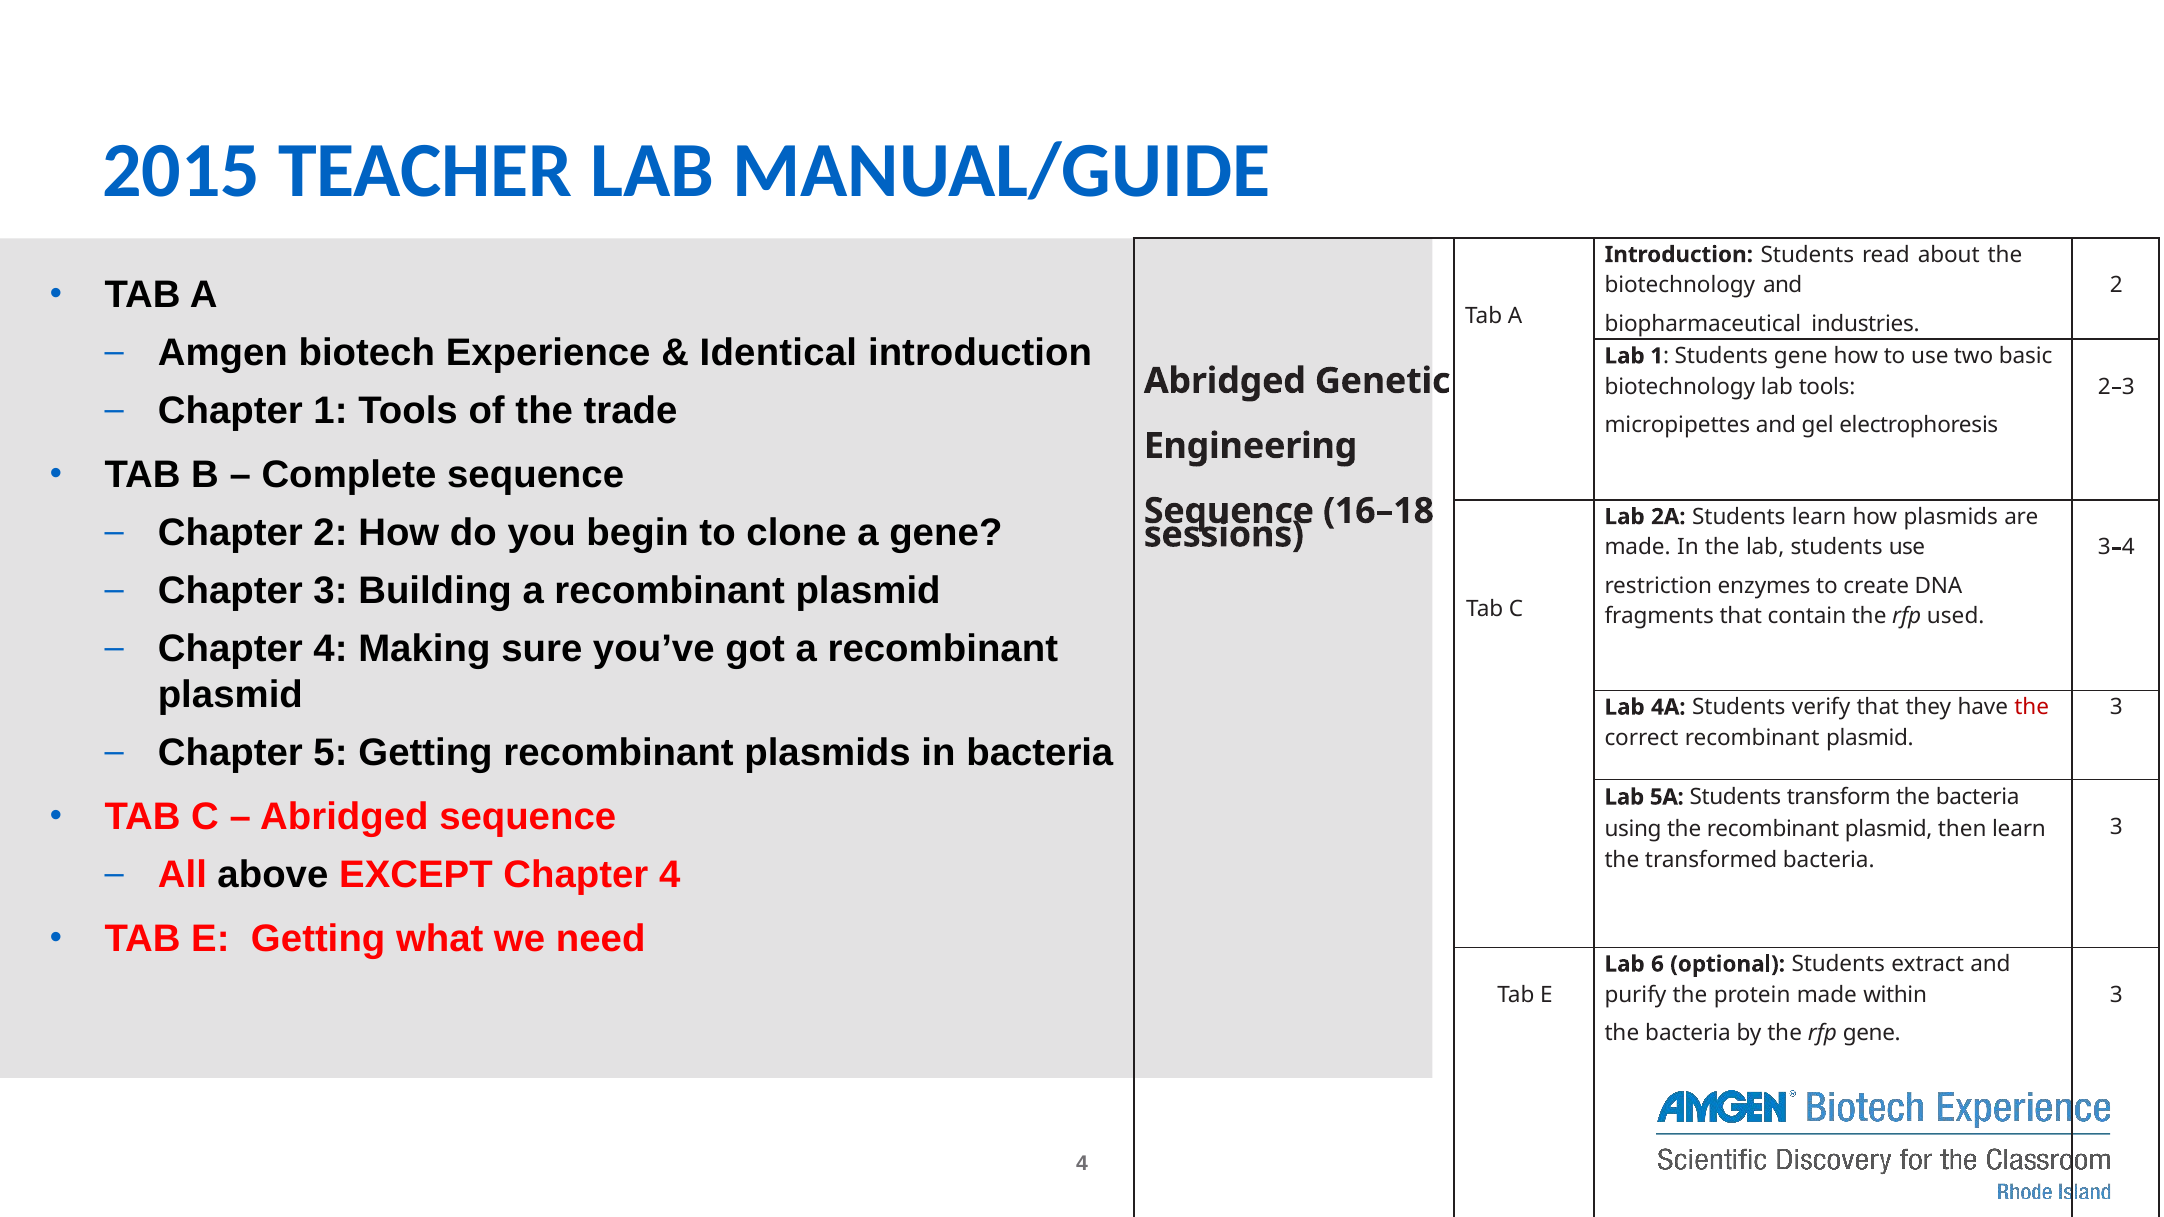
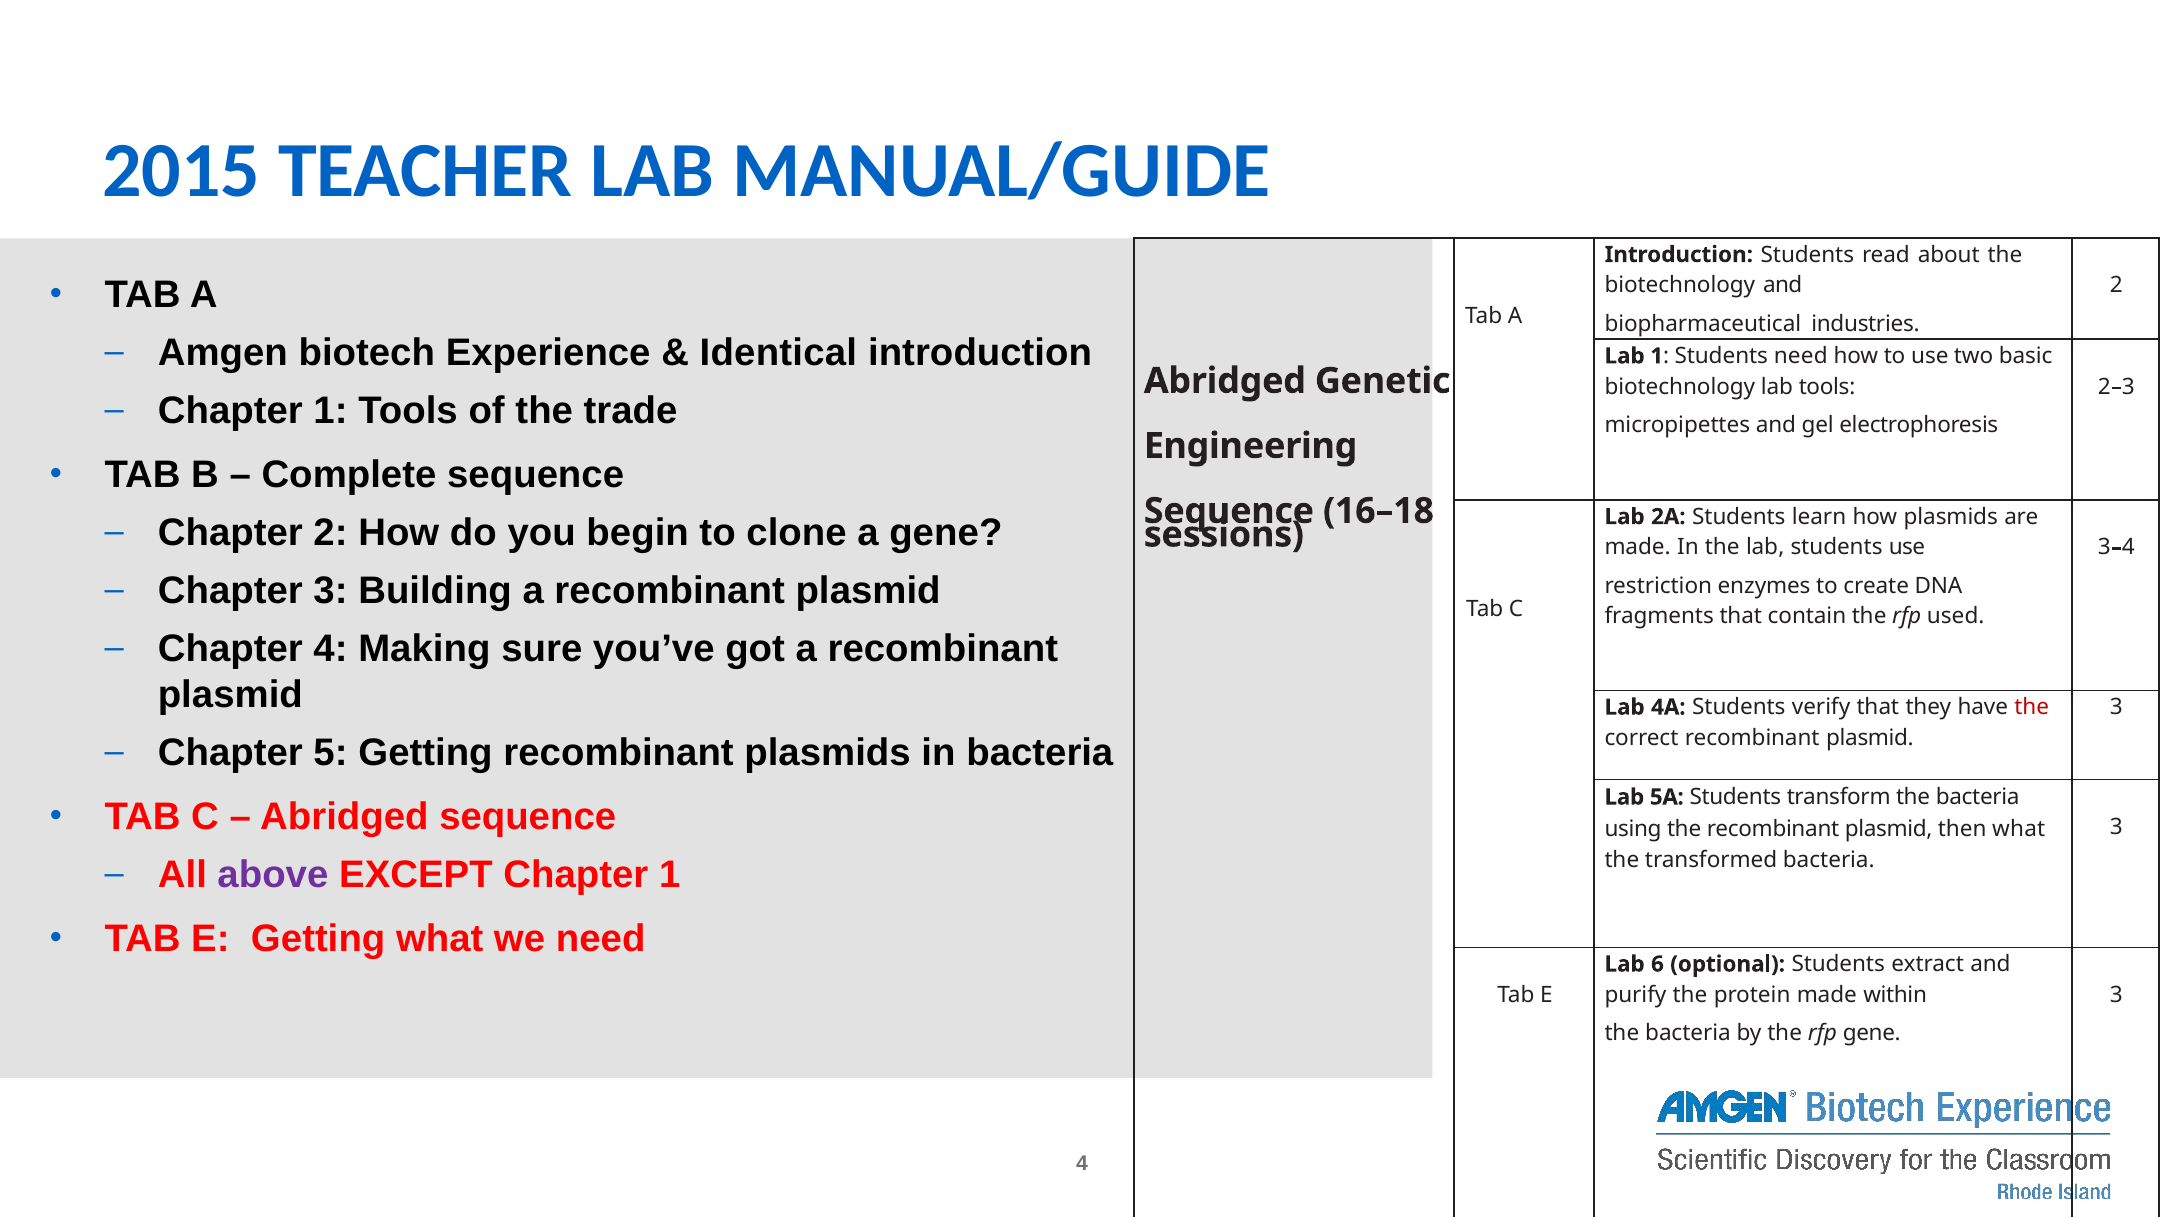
Students gene: gene -> need (1801, 356)
then learn: learn -> what (2019, 829)
above colour: black -> purple (273, 875)
EXCEPT Chapter 4: 4 -> 1 (670, 875)
